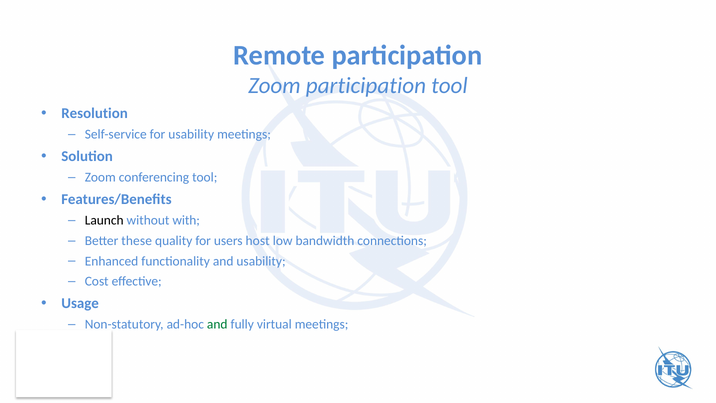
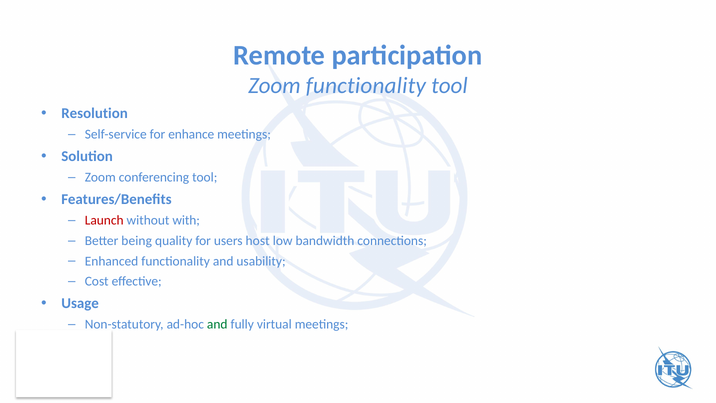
Zoom participation: participation -> functionality (366, 86)
for usability: usability -> enhance (191, 134)
Launch colour: black -> red (104, 220)
these: these -> being (137, 241)
